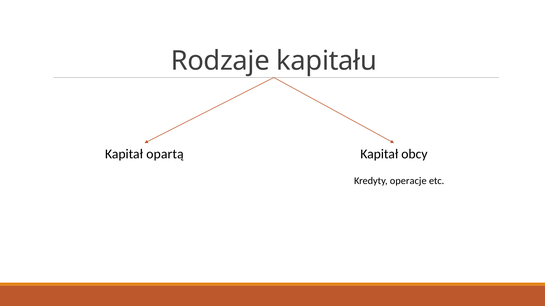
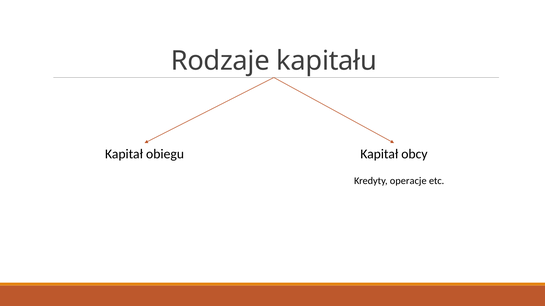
opartą: opartą -> obiegu (165, 154)
